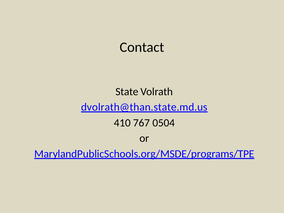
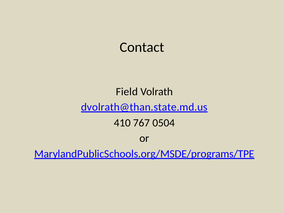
State: State -> Field (127, 92)
